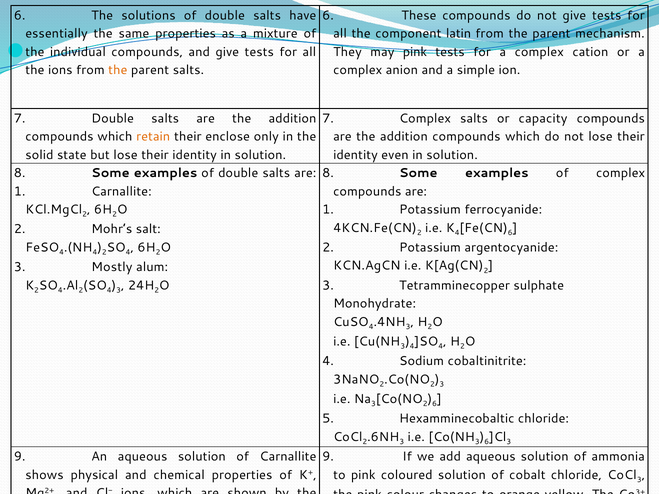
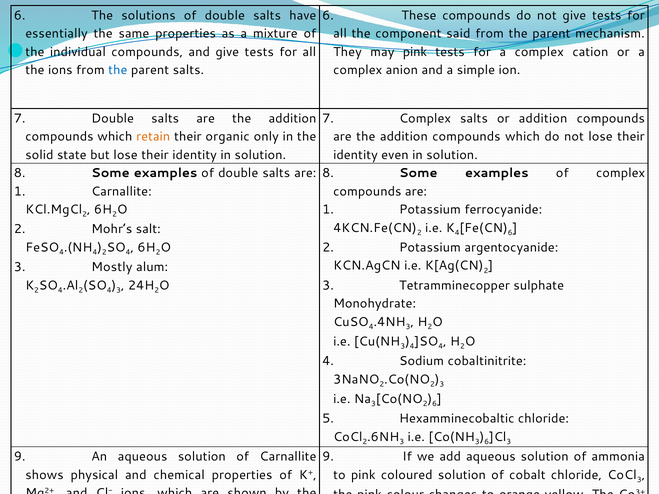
latin: latin -> said (458, 34)
the colour: orange -> blue (118, 70)
or capacity: capacity -> addition (543, 118)
enclose: enclose -> organic (228, 137)
